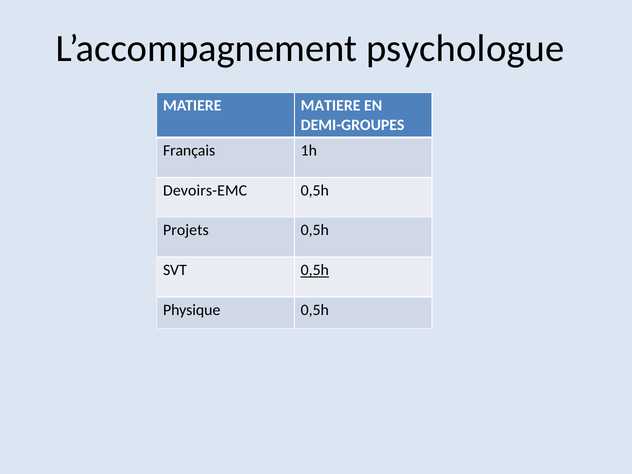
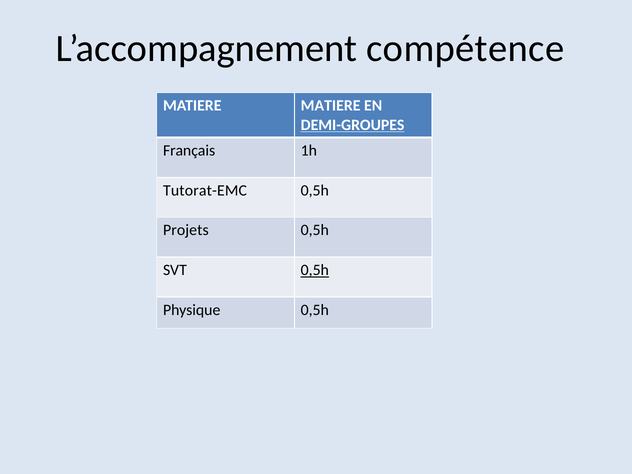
psychologue: psychologue -> compétence (465, 49)
DEMI-GROUPES underline: none -> present (353, 125)
Devoirs-EMC: Devoirs-EMC -> Tutorat-EMC (205, 190)
